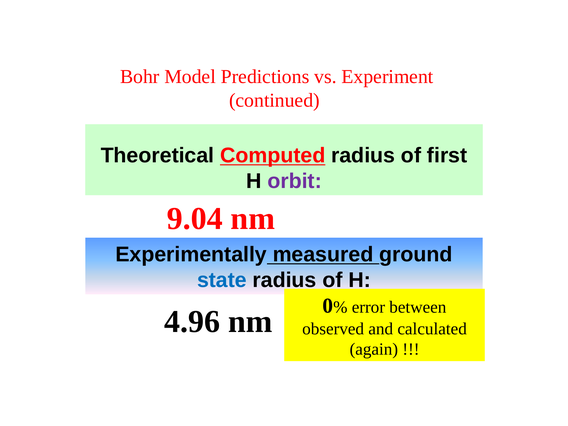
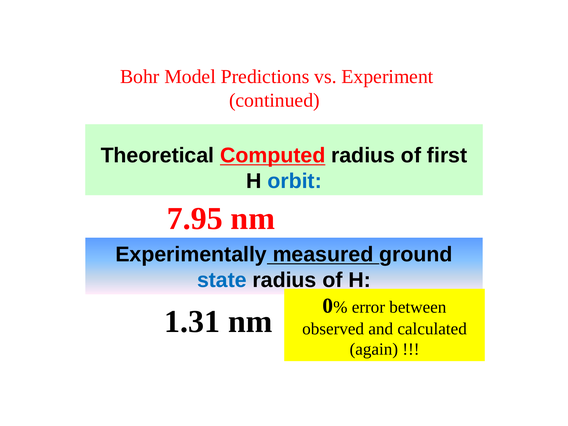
orbit colour: purple -> blue (295, 181)
9.04: 9.04 -> 7.95 (195, 219)
4.96: 4.96 -> 1.31 (192, 322)
